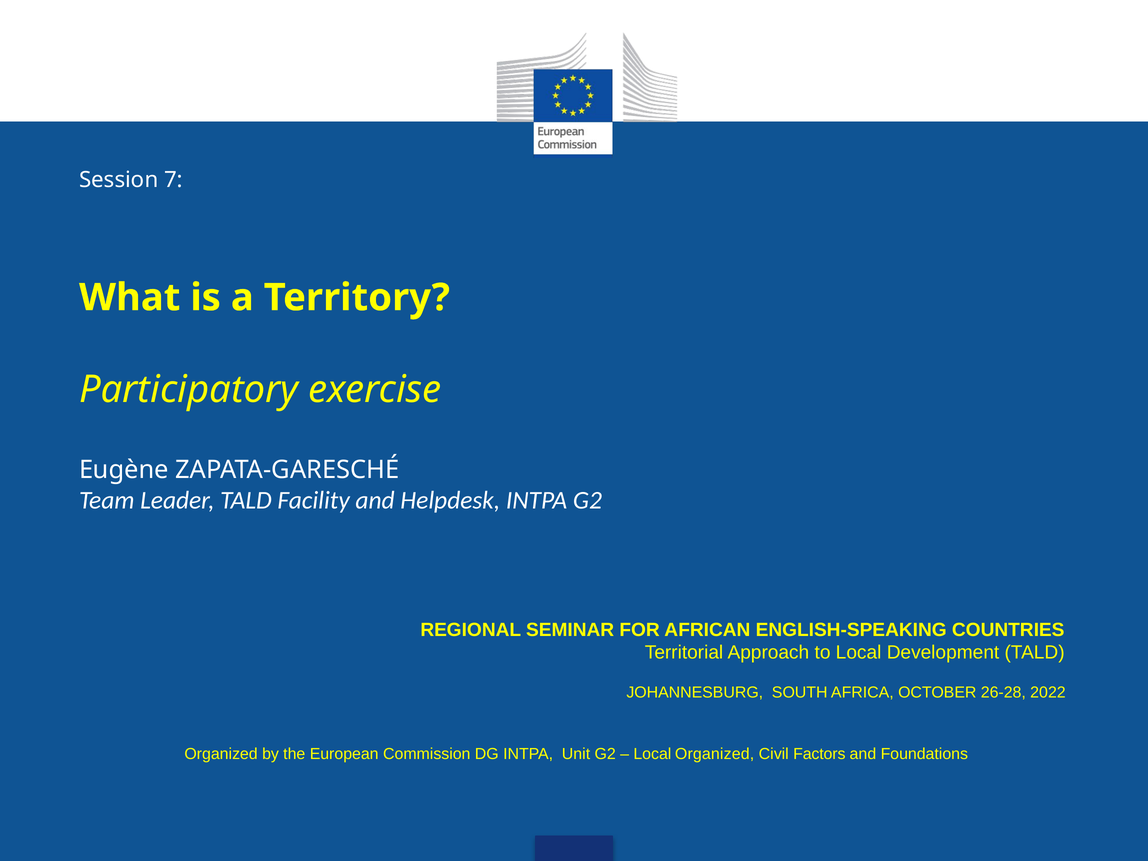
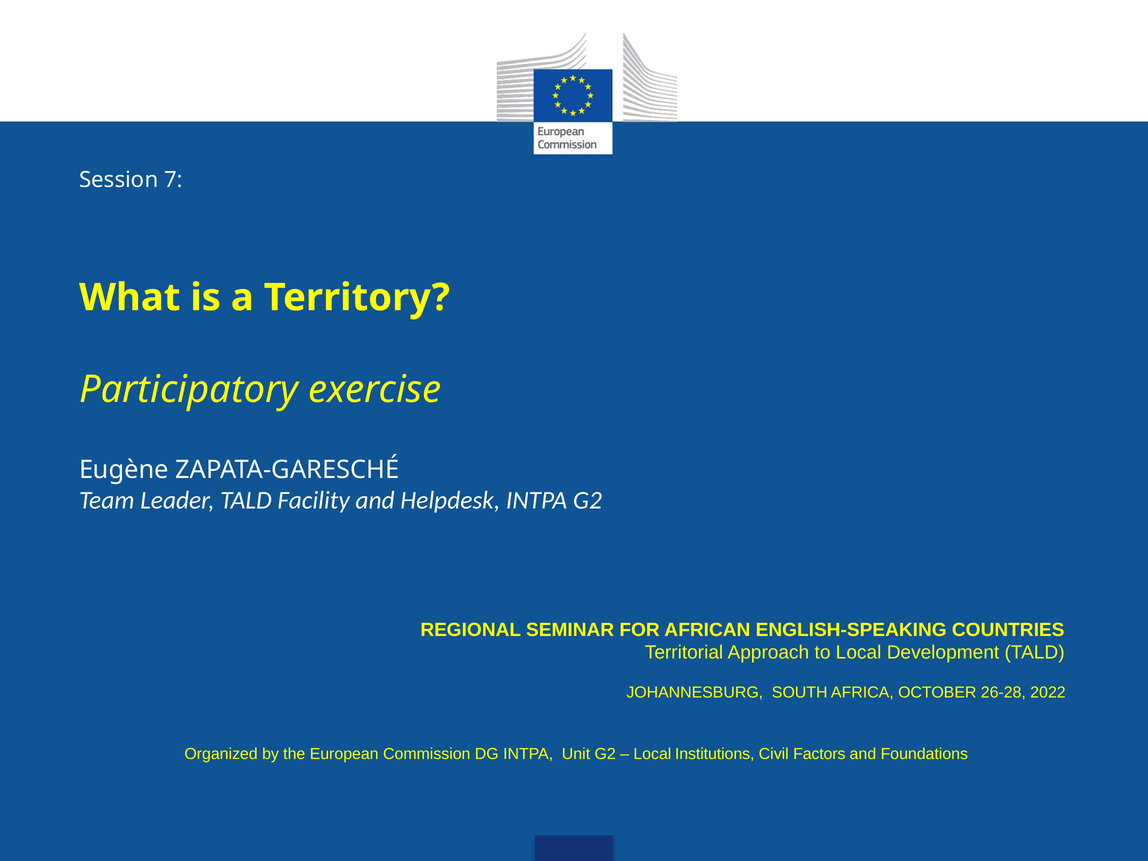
Local Organized: Organized -> Institutions (715, 754)
